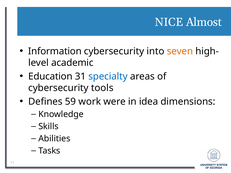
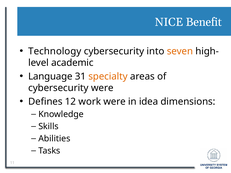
Almost: Almost -> Benefit (204, 22)
Information: Information -> Technology (55, 51)
Education: Education -> Language (50, 77)
specialty colour: blue -> orange (108, 77)
cybersecurity tools: tools -> were (102, 88)
59: 59 -> 12 (70, 102)
